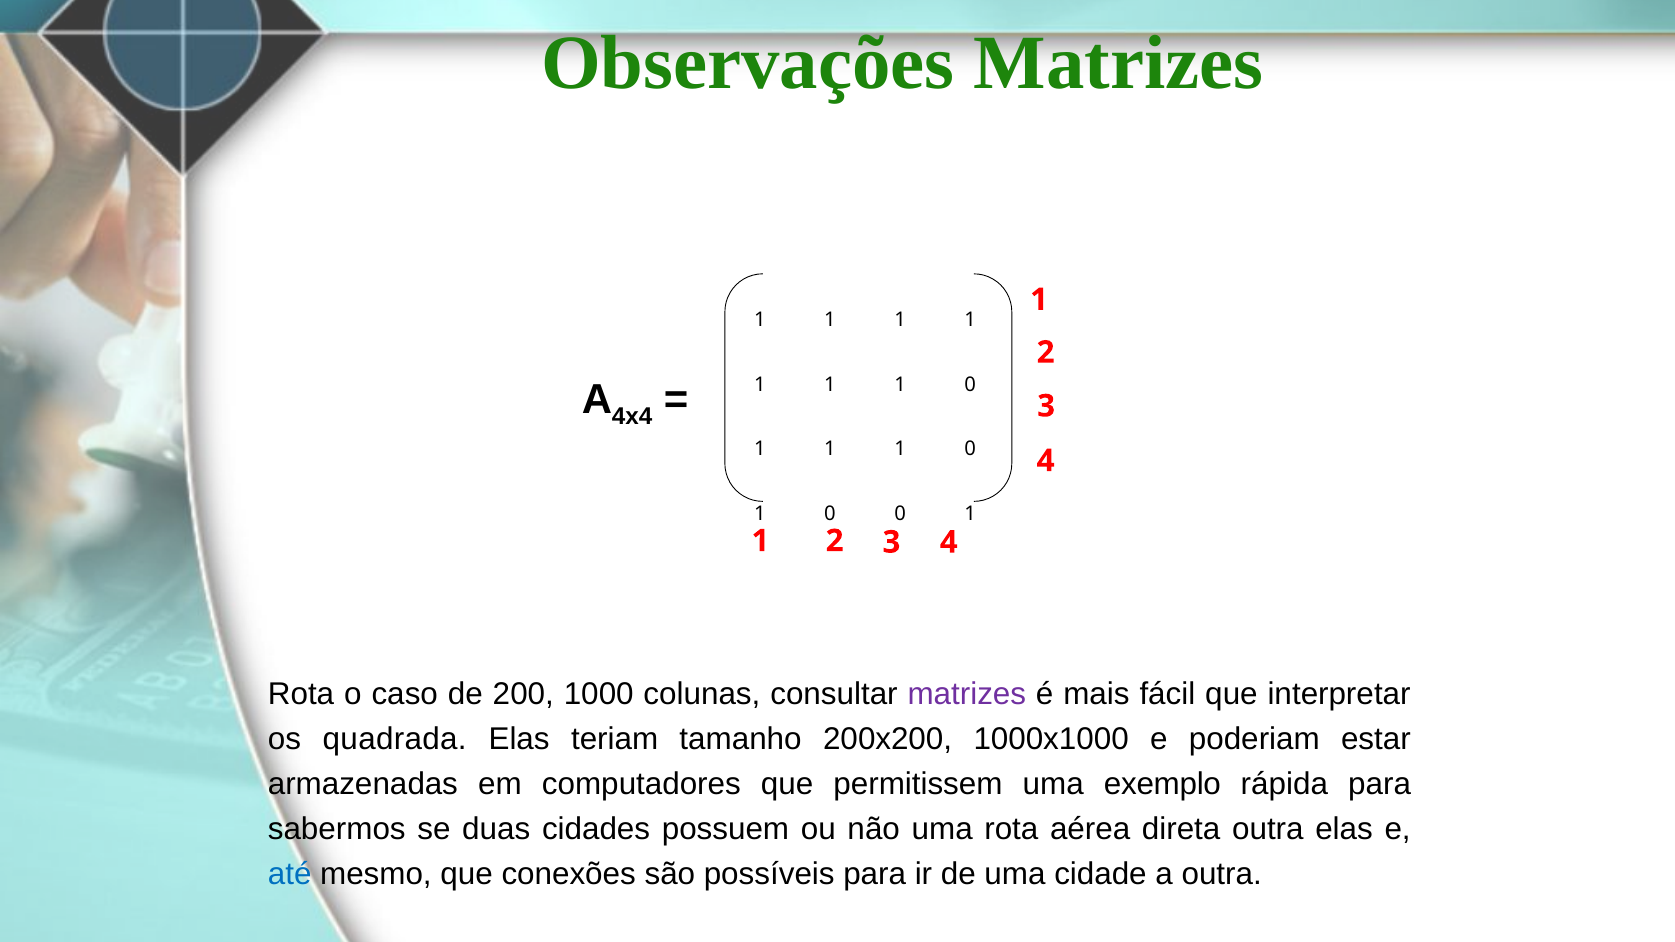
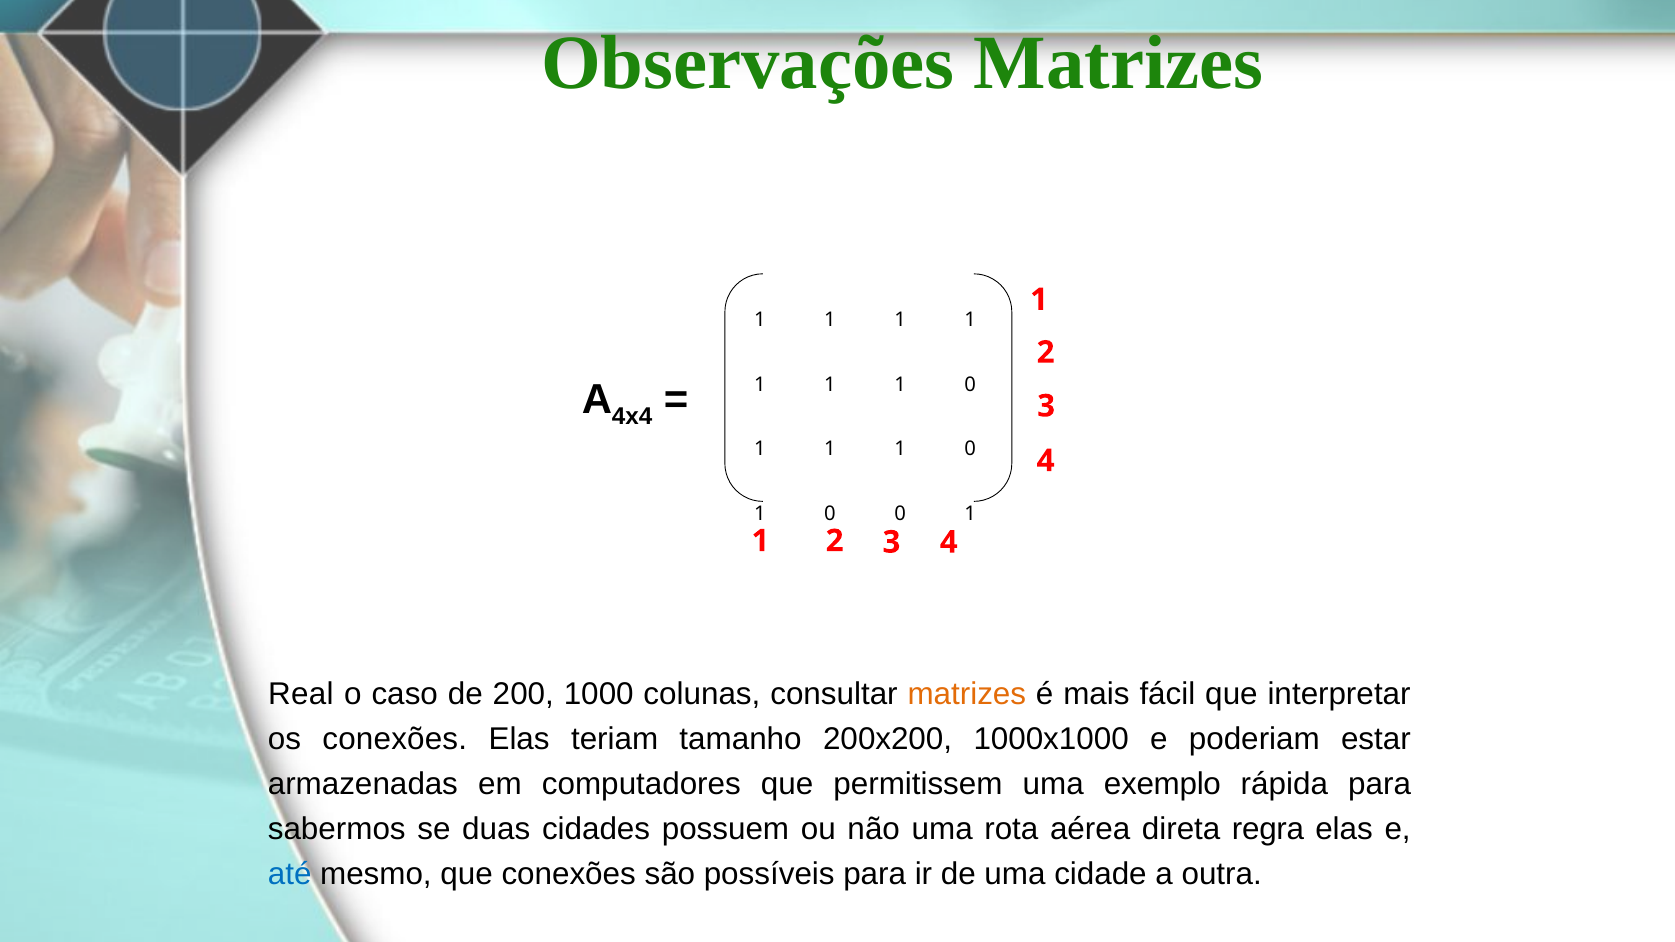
Rota: Rota -> Real (301, 694)
matrizes colour: purple -> orange (967, 694)
os quadrada: quadrada -> conexões (395, 739)
direta outra: outra -> regra (1268, 829)
